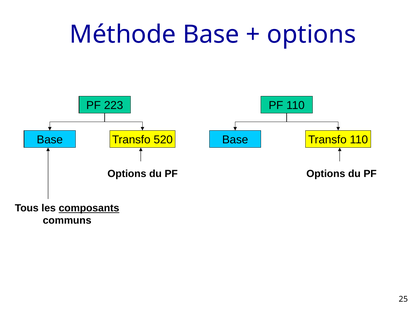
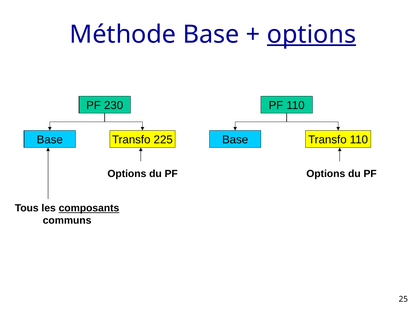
options underline: none -> present (311, 34)
223: 223 -> 230 (114, 105)
520: 520 -> 225 (163, 140)
